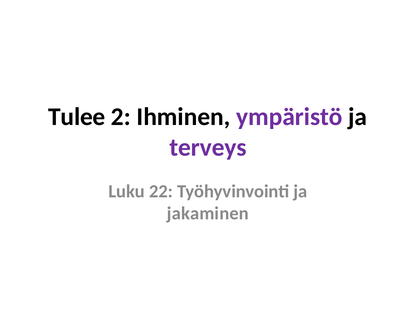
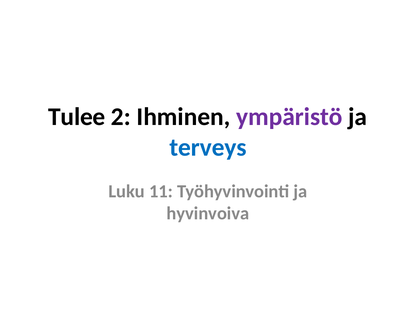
terveys colour: purple -> blue (208, 147)
22: 22 -> 11 (161, 191)
jakaminen: jakaminen -> hyvinvoiva (208, 213)
